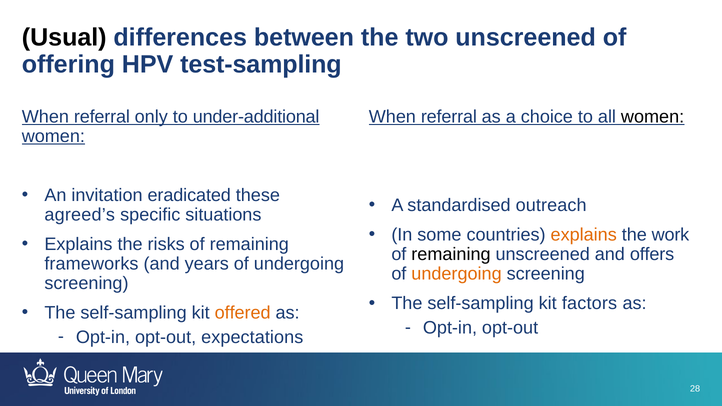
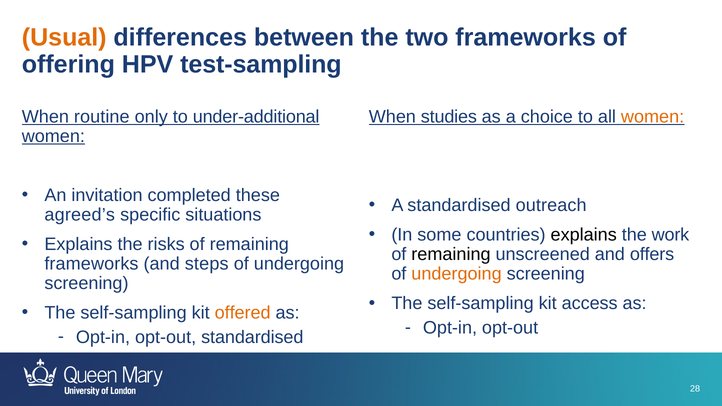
Usual colour: black -> orange (64, 38)
two unscreened: unscreened -> frameworks (526, 38)
referral: referral -> routine (102, 117)
referral: referral -> studies (449, 117)
women colour: black -> orange (653, 117)
eradicated: eradicated -> completed (189, 195)
explains colour: orange -> black (584, 235)
years: years -> steps (207, 264)
factors: factors -> access (590, 303)
opt-out expectations: expectations -> standardised (252, 337)
